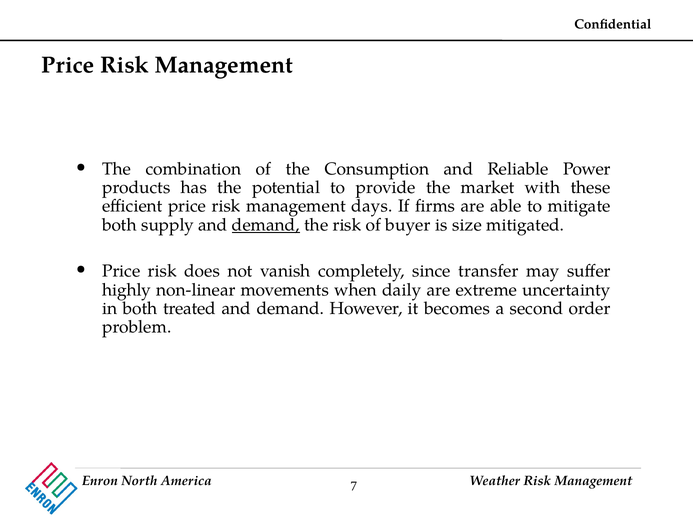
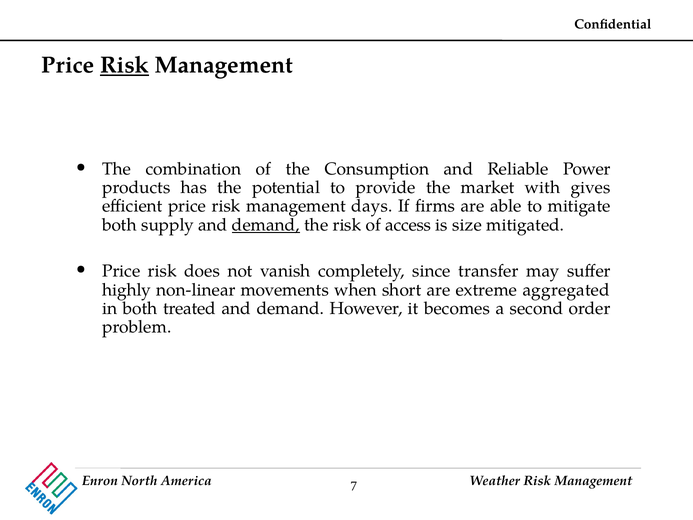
Risk underline: none -> present (125, 65)
these: these -> gives (591, 187)
buyer: buyer -> access (408, 225)
daily: daily -> short (402, 290)
uncertainty: uncertainty -> aggregated (566, 290)
